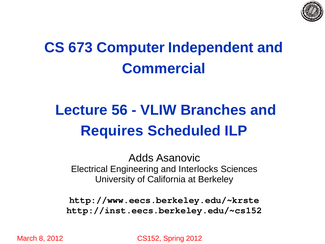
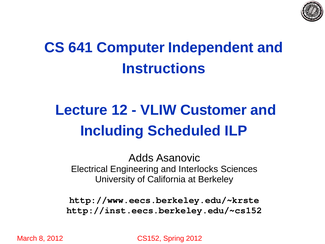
673: 673 -> 641 (81, 48)
Commercial: Commercial -> Instructions (164, 68)
56: 56 -> 12 (120, 110)
Branches: Branches -> Customer (214, 110)
Requires: Requires -> Including (112, 131)
